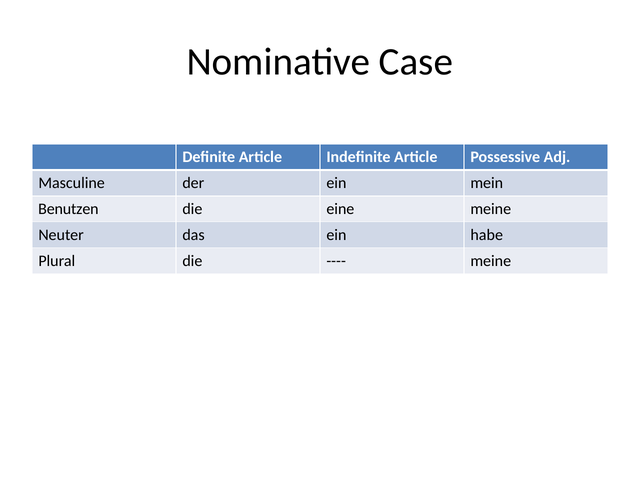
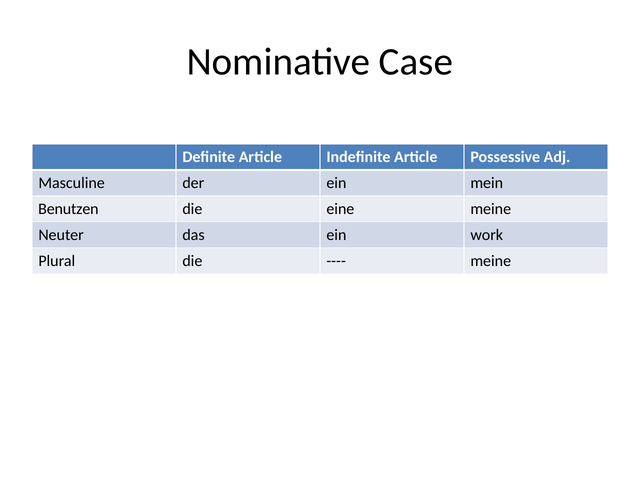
habe: habe -> work (487, 235)
